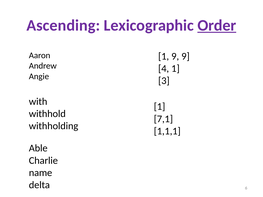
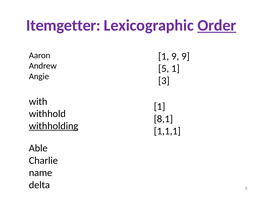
Ascending: Ascending -> Itemgetter (63, 25)
4: 4 -> 5 (164, 69)
7,1: 7,1 -> 8,1 (163, 119)
withholding underline: none -> present (54, 126)
